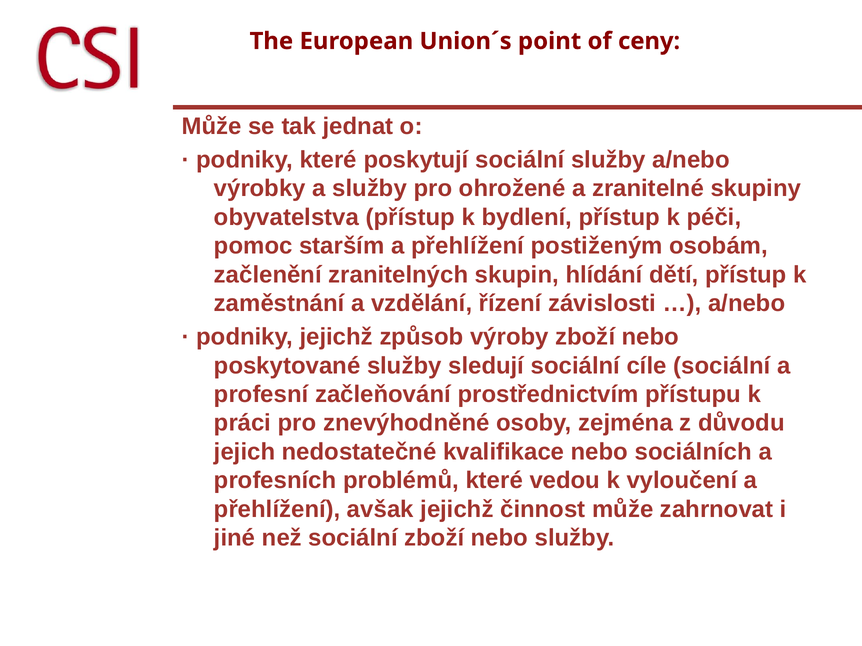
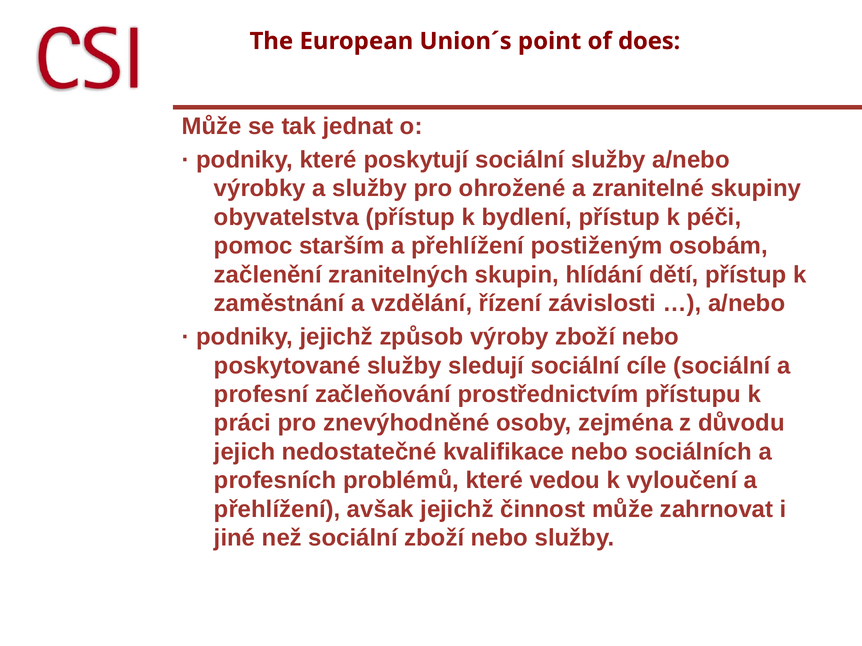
ceny: ceny -> does (649, 41)
